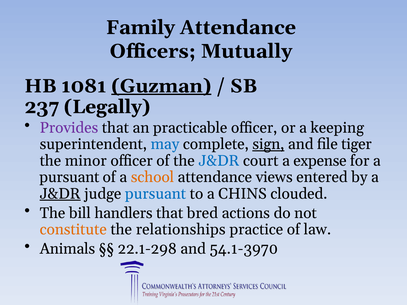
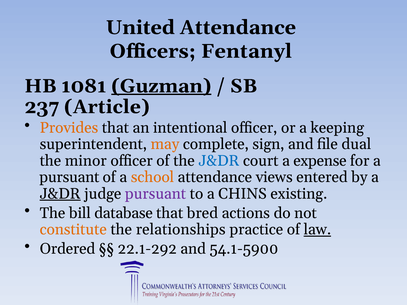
Family: Family -> United (140, 28)
Mutually: Mutually -> Fentanyl (247, 51)
Legally: Legally -> Article (107, 107)
Provides colour: purple -> orange (69, 128)
practicable: practicable -> intentional (190, 128)
may colour: blue -> orange (165, 144)
sign underline: present -> none (268, 144)
tiger: tiger -> dual (356, 144)
pursuant colour: blue -> purple (156, 194)
clouded: clouded -> existing (299, 194)
handlers: handlers -> database (124, 213)
law underline: none -> present (317, 230)
Animals: Animals -> Ordered (67, 249)
22.1-298: 22.1-298 -> 22.1-292 (147, 249)
54.1-3970: 54.1-3970 -> 54.1-5900 (244, 249)
